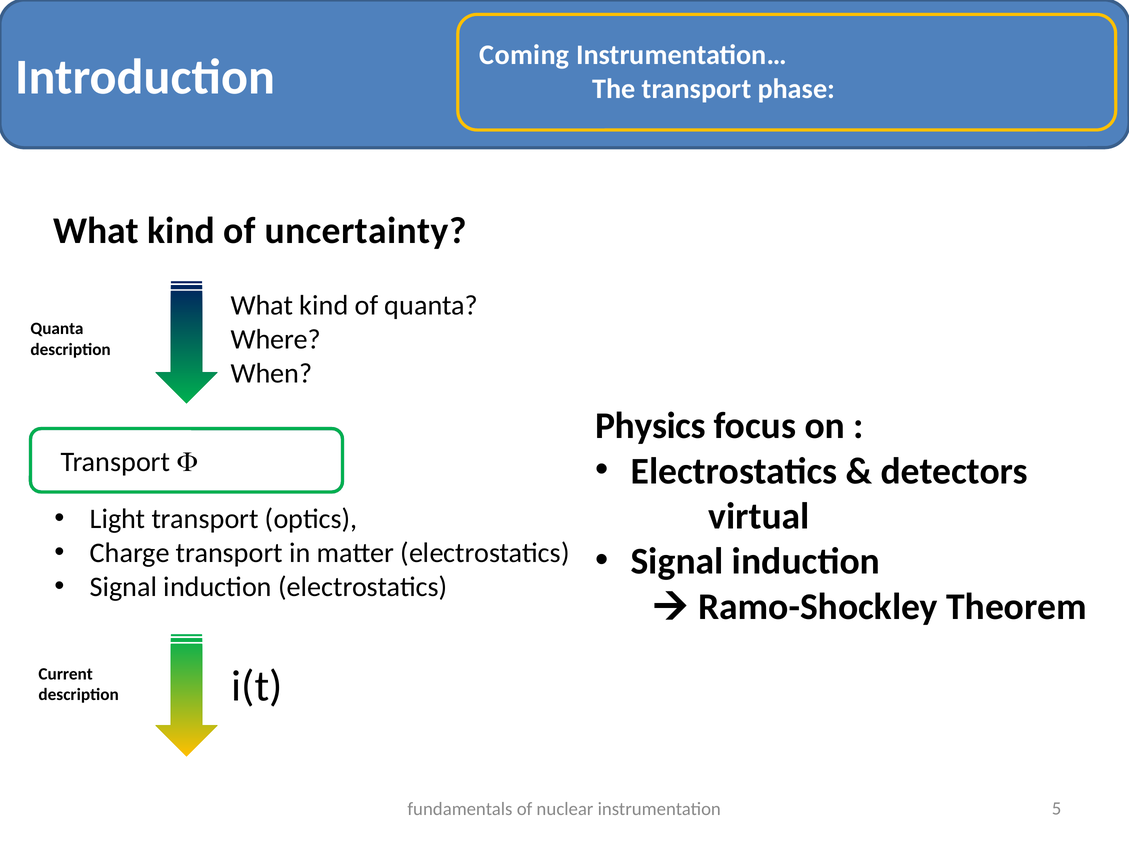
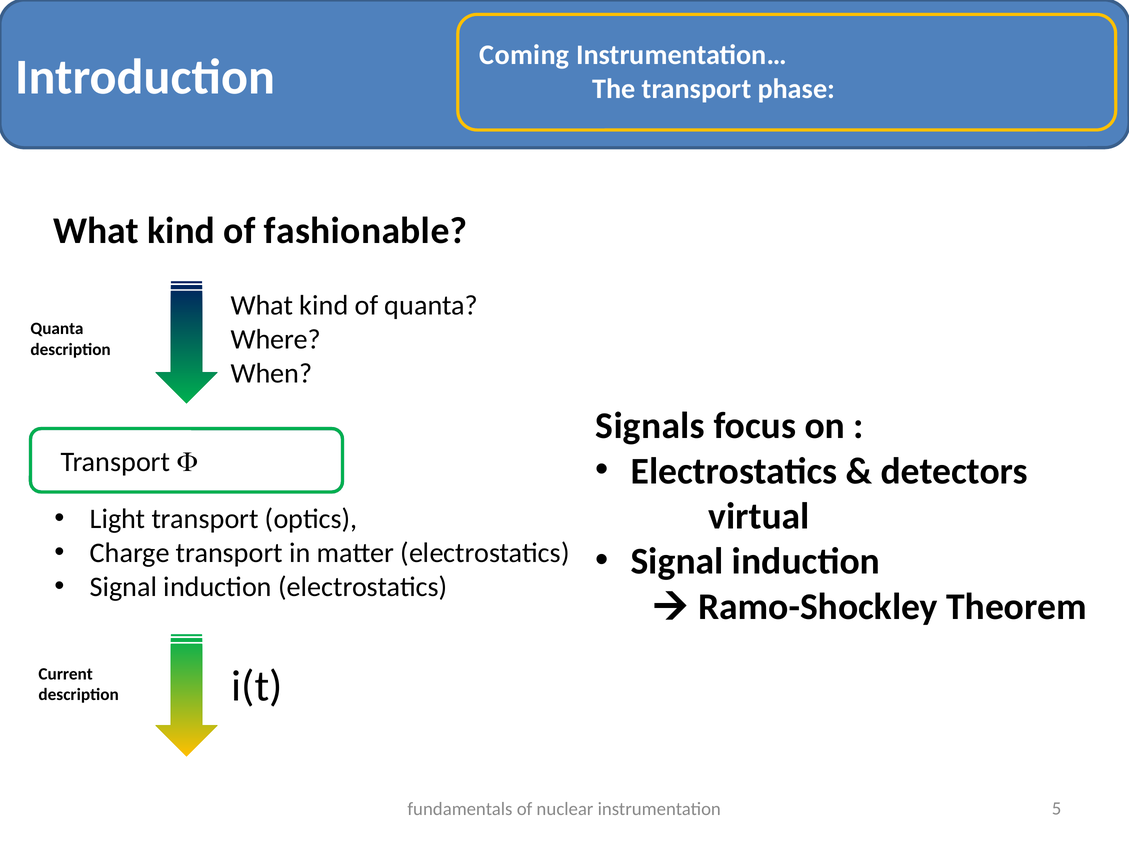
uncertainty: uncertainty -> fashionable (366, 231)
Physics: Physics -> Signals (650, 426)
